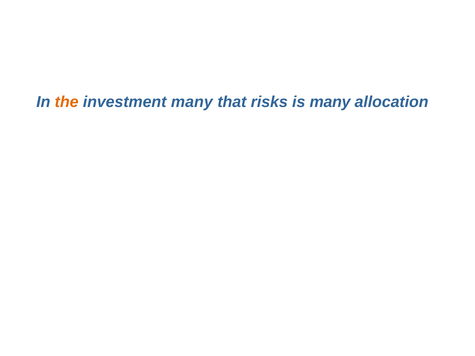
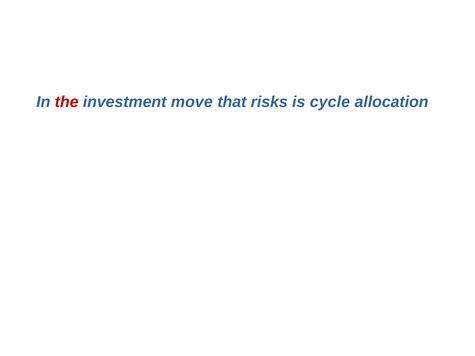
the colour: orange -> red (67, 102)
investment many: many -> move (192, 102)
is many: many -> cycle (330, 102)
